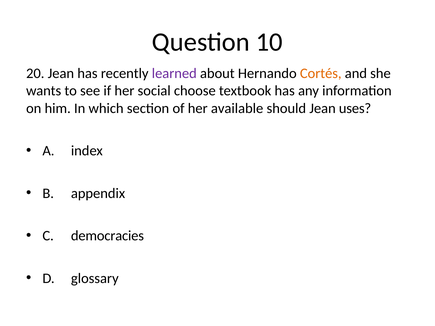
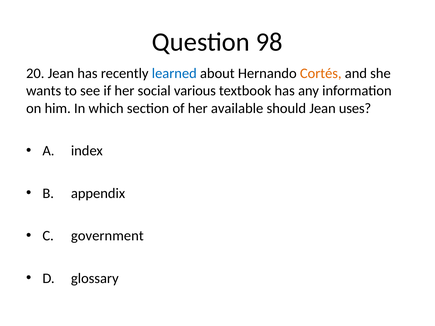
10: 10 -> 98 (269, 42)
learned colour: purple -> blue (174, 74)
choose: choose -> various (195, 91)
democracies: democracies -> government (107, 236)
